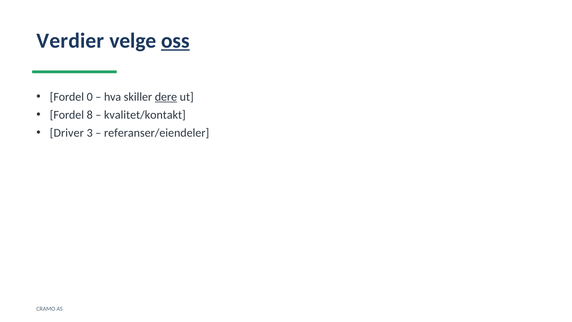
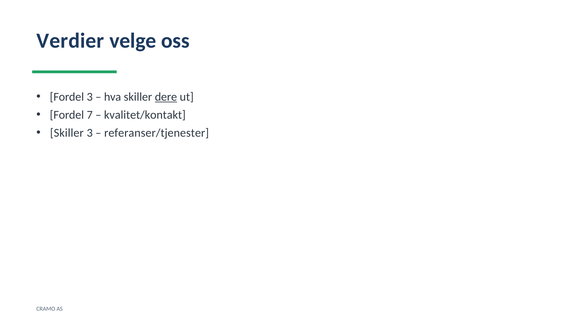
oss underline: present -> none (175, 41)
Fordel 0: 0 -> 3 (90, 97)
8: 8 -> 7 (90, 115)
Driver: Driver -> Skiller (67, 133)
referanser/eiendeler: referanser/eiendeler -> referanser/tjenester (157, 133)
